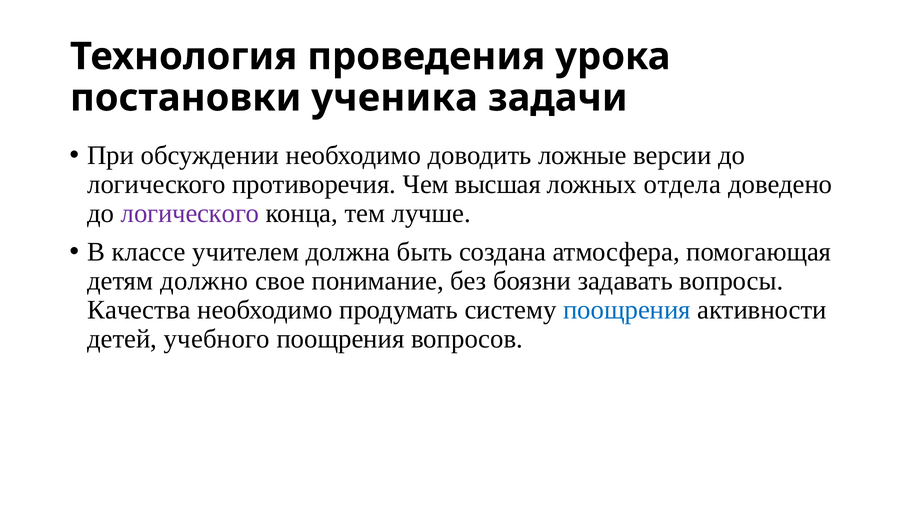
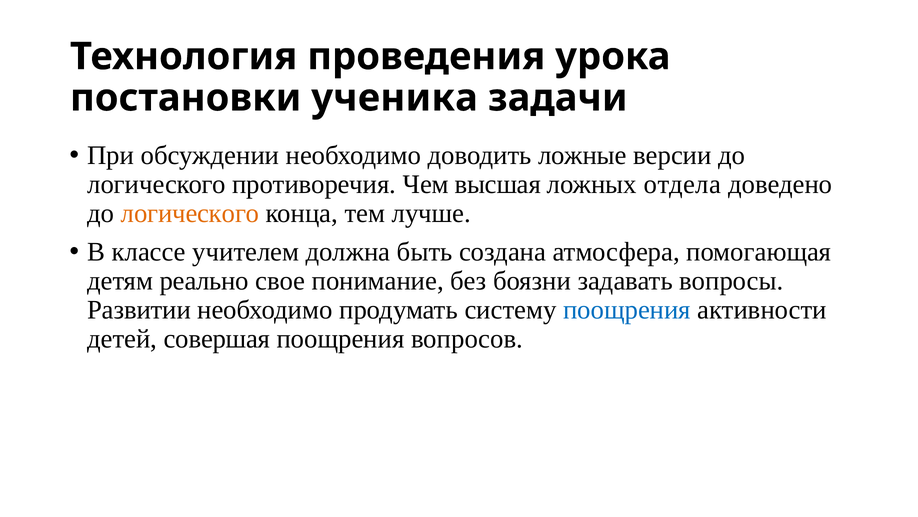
логического colour: purple -> orange (190, 213)
должно: должно -> реально (204, 280)
Качества: Качества -> Развитии (139, 309)
учебного: учебного -> совершая (217, 338)
